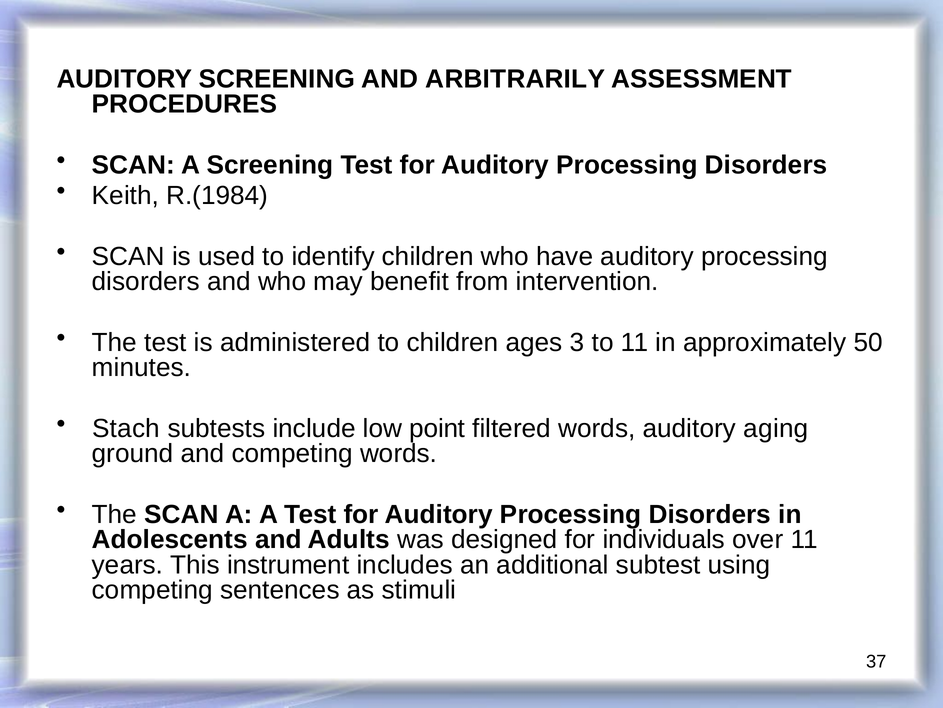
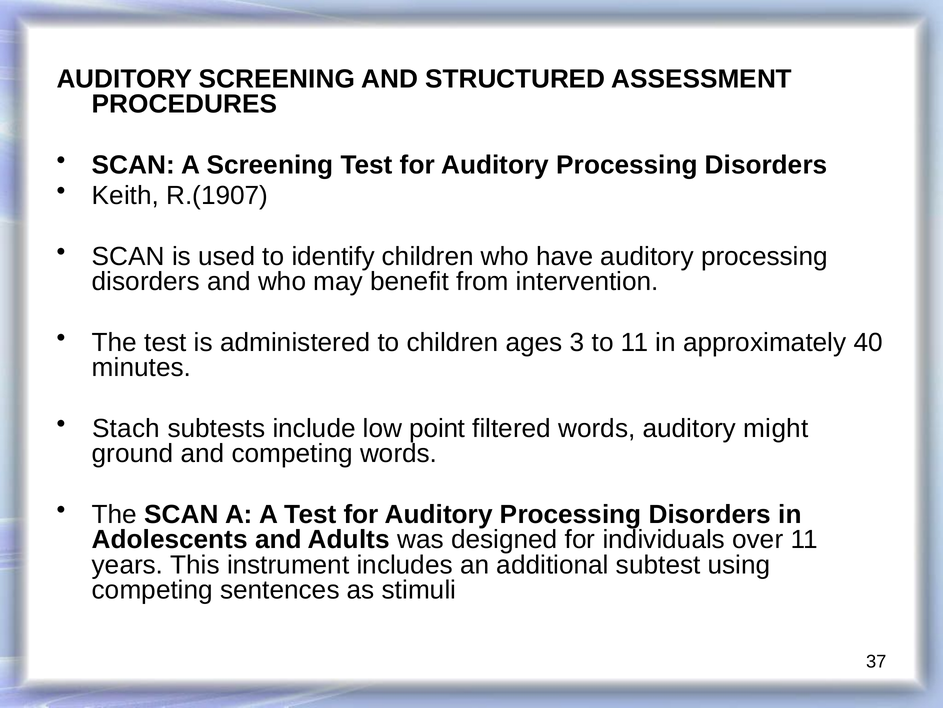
ARBITRARILY: ARBITRARILY -> STRUCTURED (515, 79)
R.(1984: R.(1984 -> R.(1907 (217, 195)
50: 50 -> 40 (868, 342)
aging: aging -> might (776, 428)
